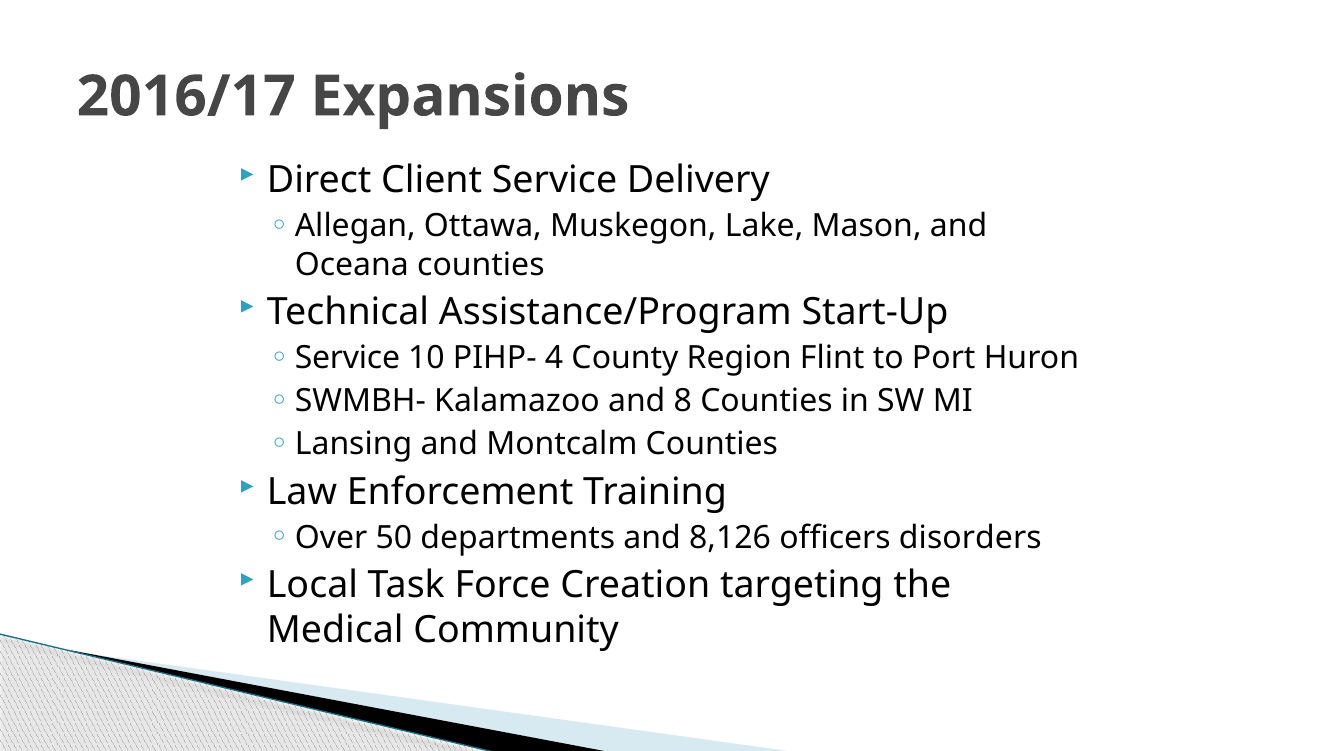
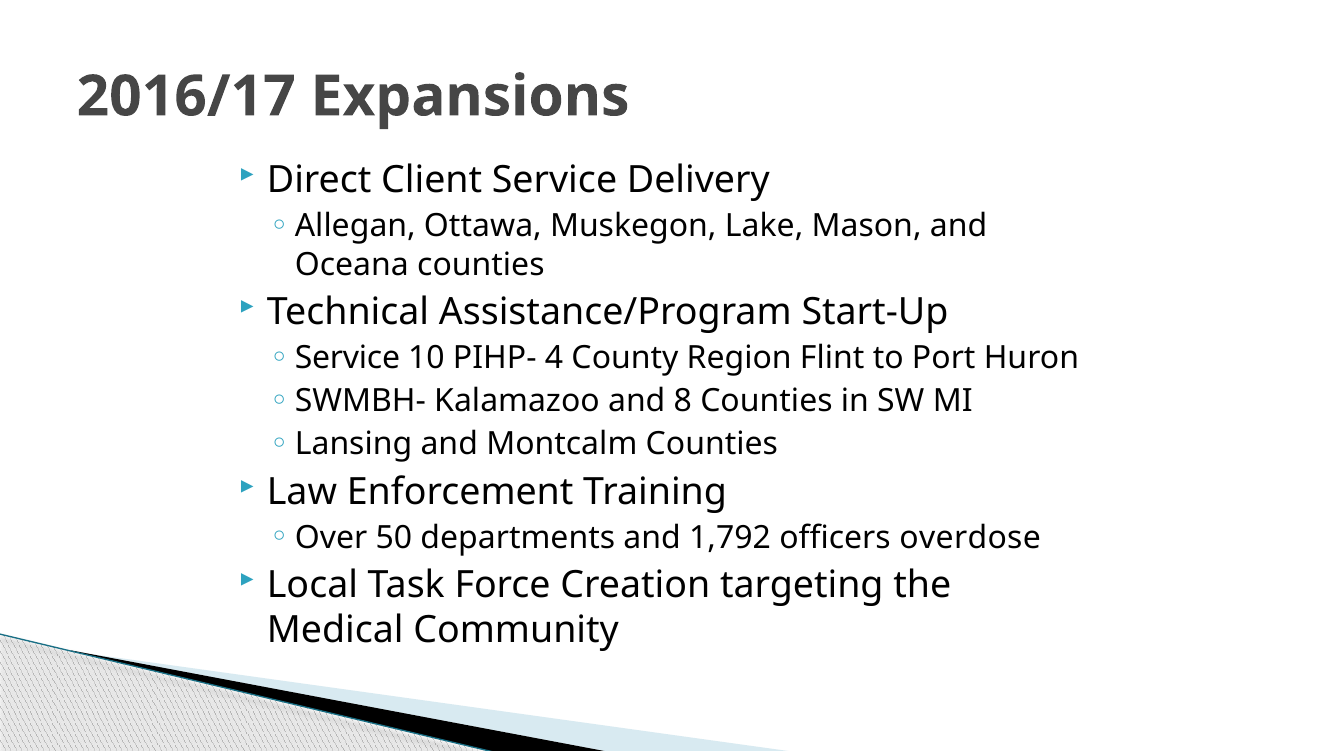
8,126: 8,126 -> 1,792 (730, 538)
disorders: disorders -> overdose (970, 538)
